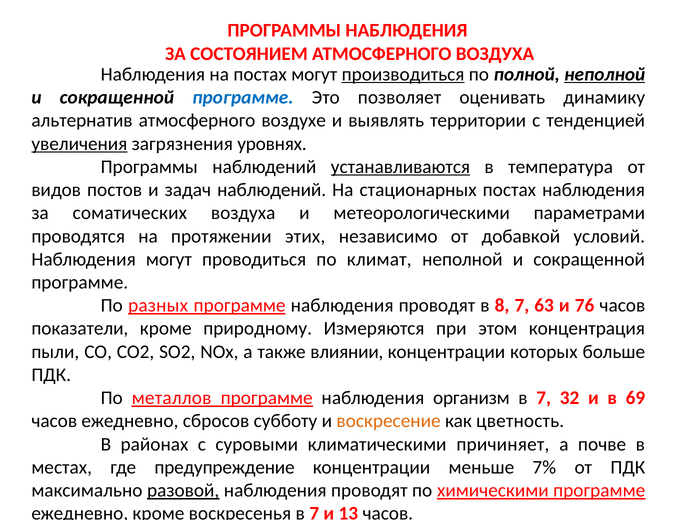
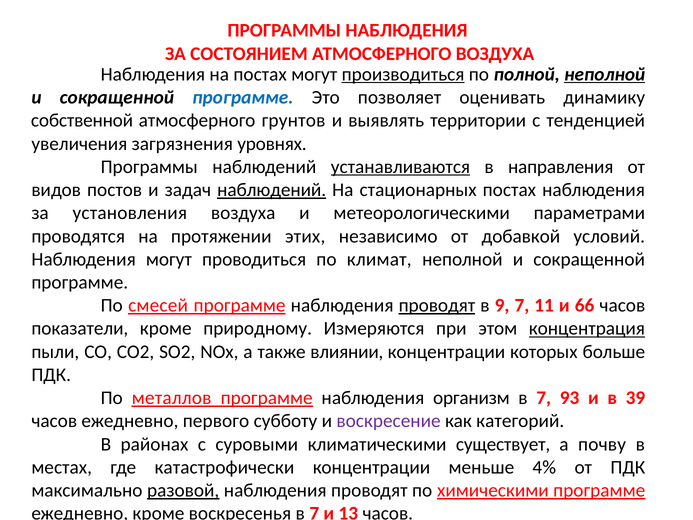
альтернатив: альтернатив -> собственной (82, 120)
воздухе: воздухе -> грунтов (293, 120)
увеличения underline: present -> none (79, 144)
температура: температура -> направления (561, 167)
наблюдений underline: none -> present (272, 190)
соматических: соматических -> установления (130, 213)
разных: разных -> смесей (158, 305)
проводят underline: none -> present (437, 305)
8: 8 -> 9 (502, 305)
63: 63 -> 11 (544, 305)
76: 76 -> 66 (585, 305)
концентрация underline: none -> present (587, 328)
32: 32 -> 93 (570, 398)
69: 69 -> 39 (635, 398)
сбросов: сбросов -> первого (216, 421)
воскресение colour: orange -> purple (389, 421)
цветность: цветность -> категорий (520, 421)
причиняет: причиняет -> существует (503, 444)
почве: почве -> почву (602, 444)
предупреждение: предупреждение -> катастрофически (224, 467)
7%: 7% -> 4% (544, 467)
